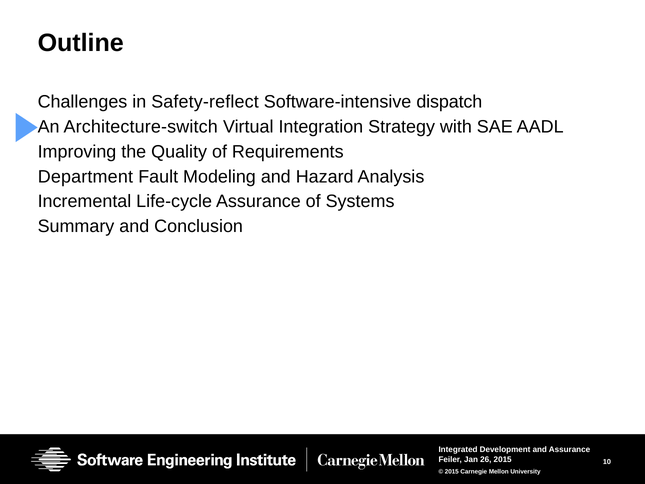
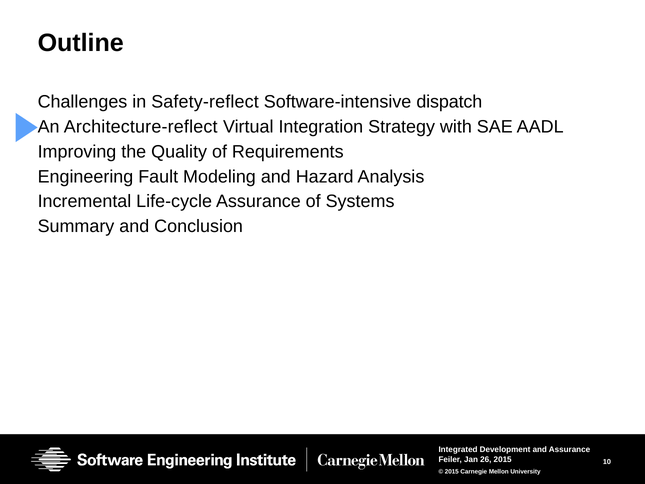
Architecture-switch: Architecture-switch -> Architecture-reflect (141, 127)
Department: Department -> Engineering (85, 177)
